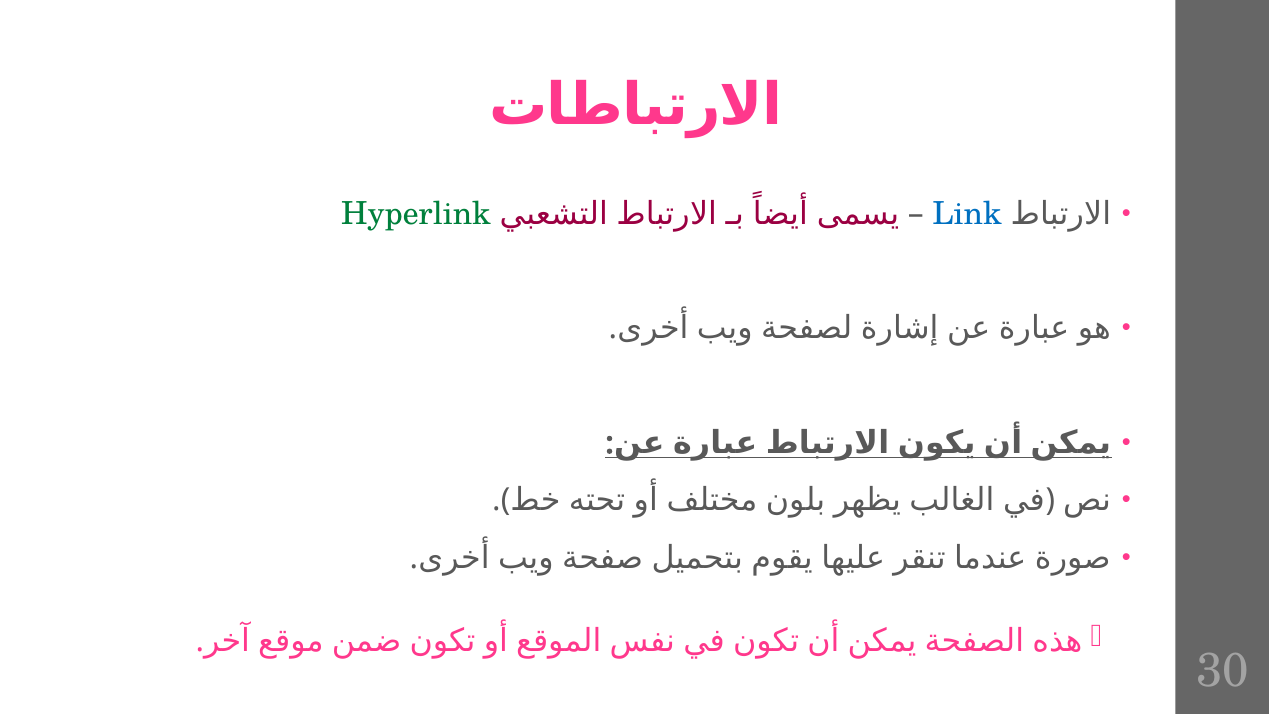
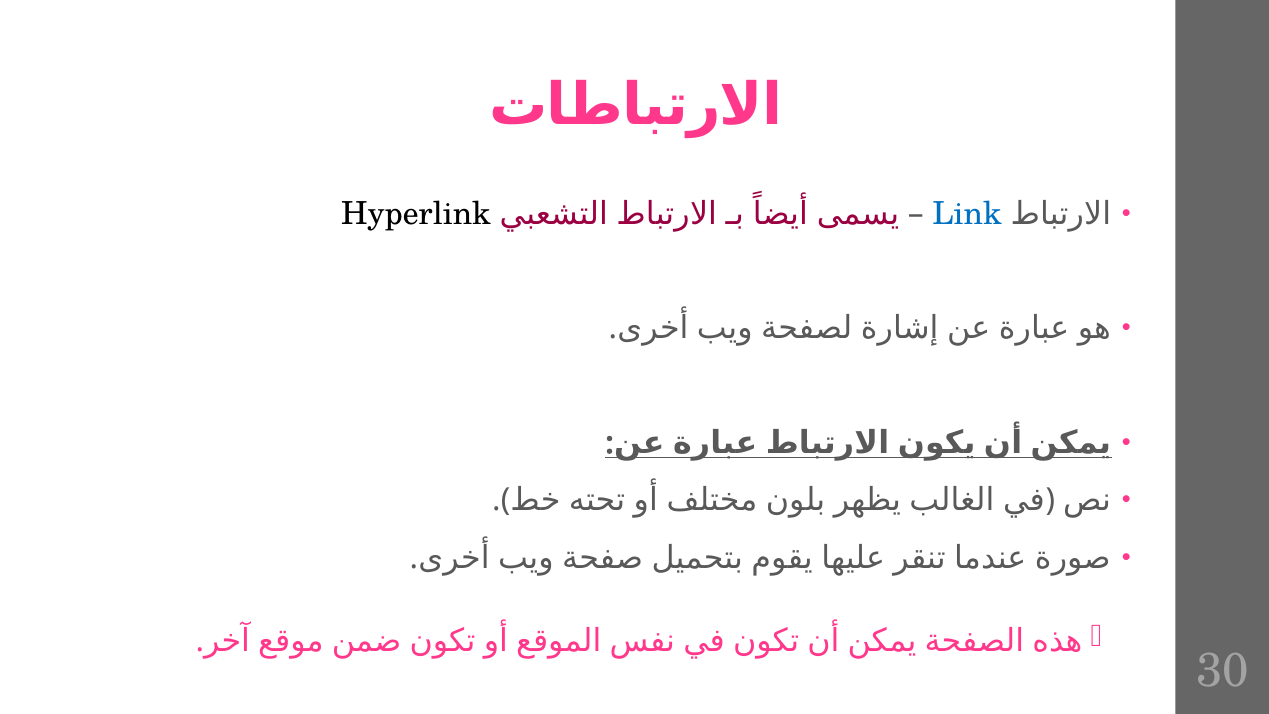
Hyperlink colour: green -> black (416, 214)
